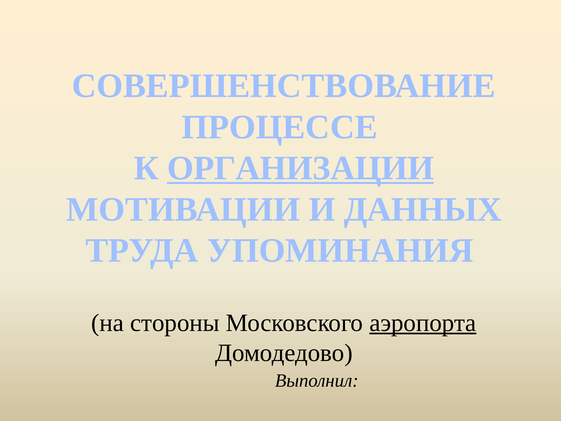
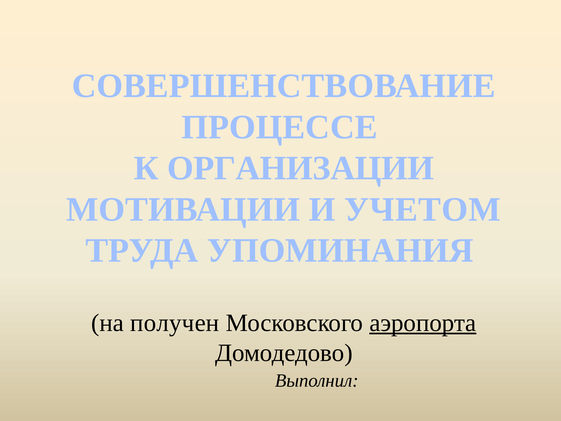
ОРГАНИЗАЦИИ underline: present -> none (301, 168)
ДАННЫХ: ДАННЫХ -> УЧЕТОМ (422, 209)
стороны: стороны -> получен (175, 323)
